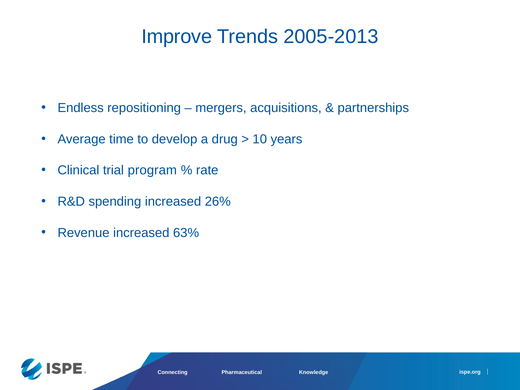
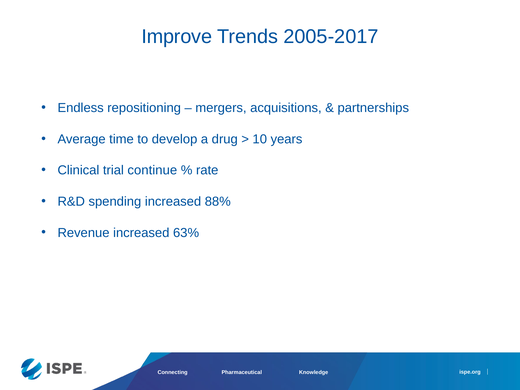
2005-2013: 2005-2013 -> 2005-2017 (331, 37)
program: program -> continue (152, 170)
26%: 26% -> 88% (218, 202)
